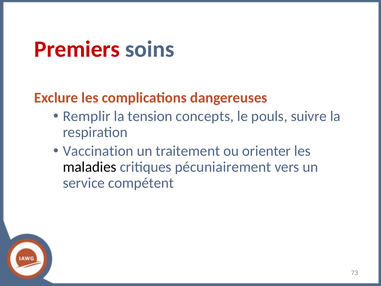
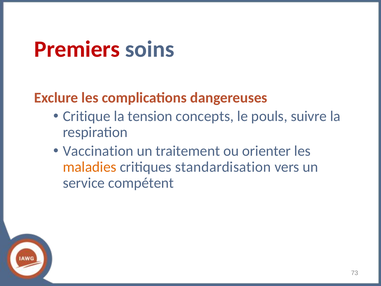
Remplir: Remplir -> Critique (87, 116)
maladies colour: black -> orange (90, 167)
pécuniairement: pécuniairement -> standardisation (223, 167)
